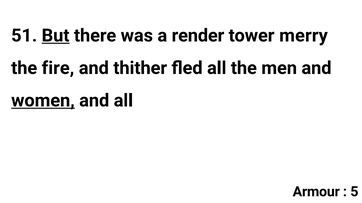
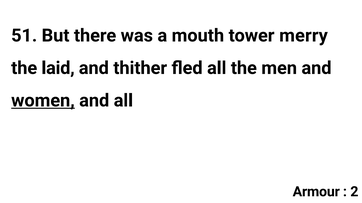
But underline: present -> none (56, 36)
render: render -> mouth (198, 36)
fire: fire -> laid (58, 68)
5: 5 -> 2 (354, 192)
